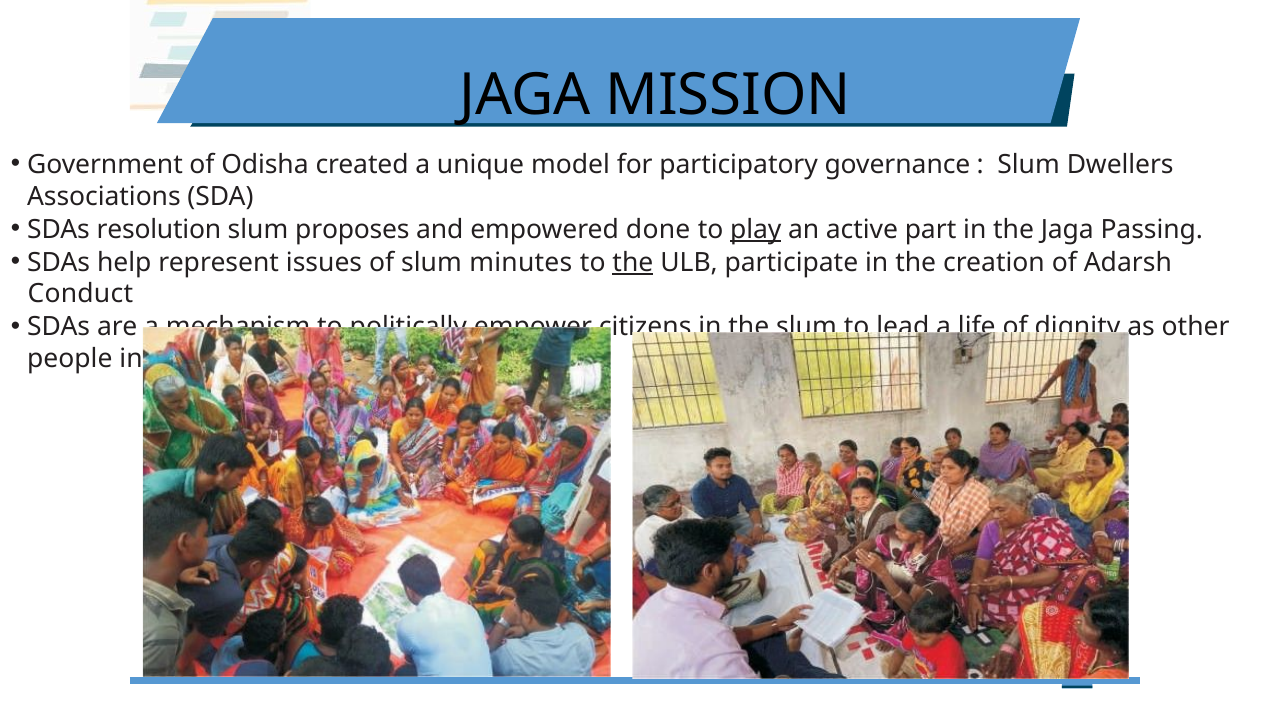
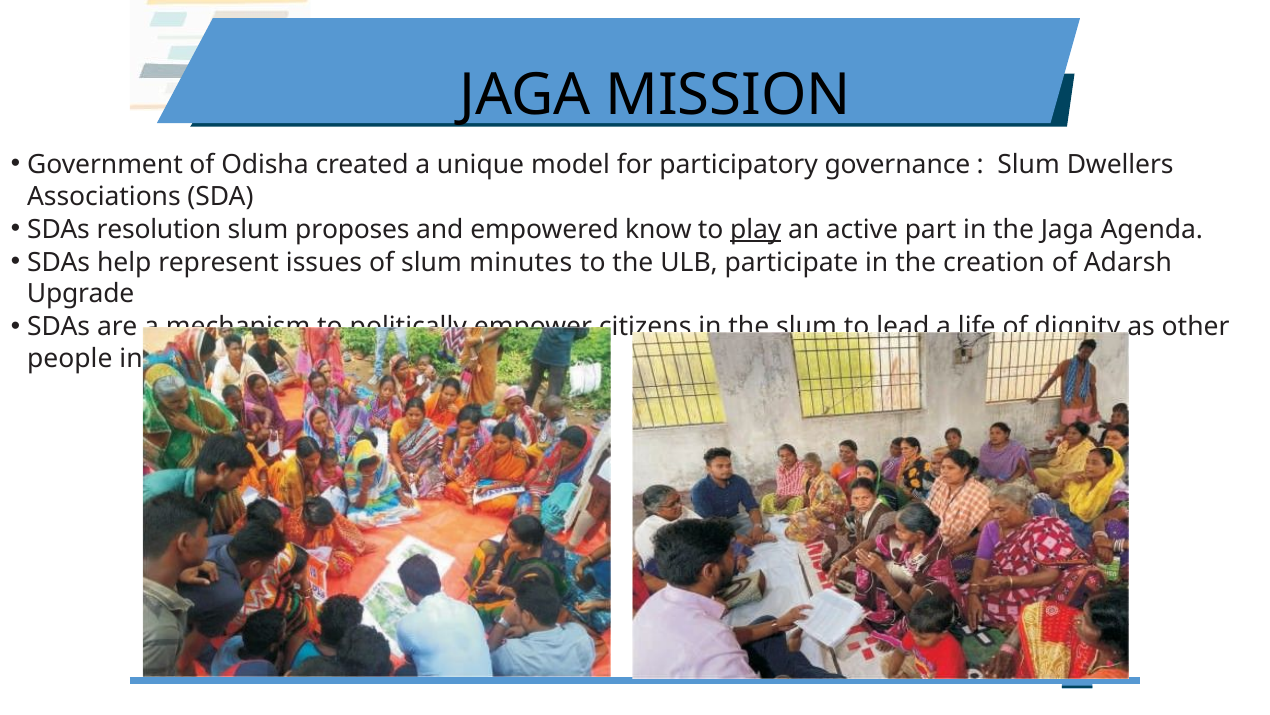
done: done -> know (658, 229)
Passing: Passing -> Agenda (1152, 229)
the underline: present -> none (633, 262)
Conduct: Conduct -> Upgrade (81, 294)
